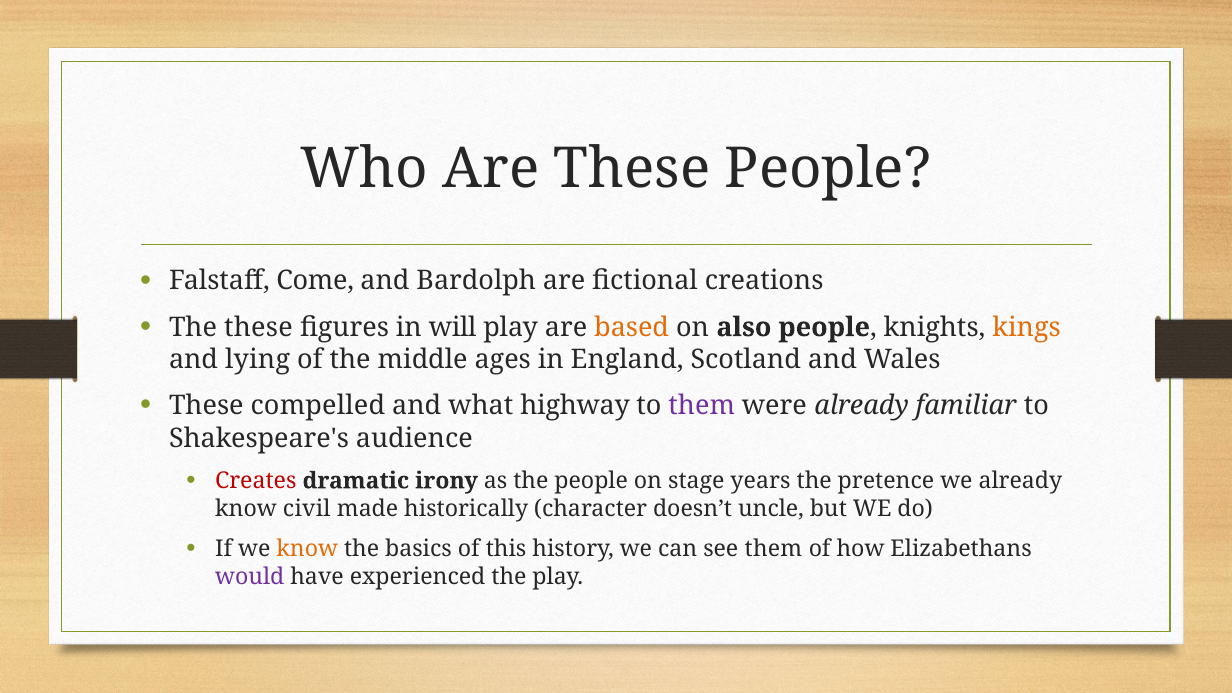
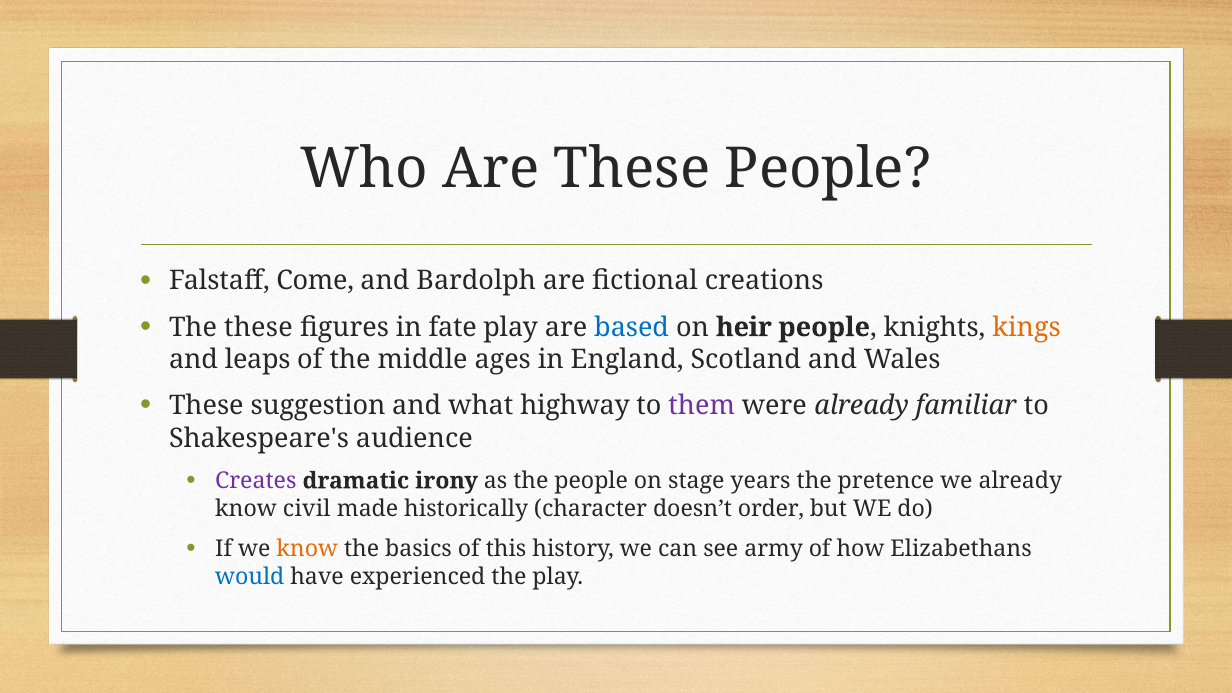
will: will -> fate (453, 327)
based colour: orange -> blue (632, 327)
also: also -> heir (744, 327)
lying: lying -> leaps (258, 360)
compelled: compelled -> suggestion (318, 406)
Creates colour: red -> purple (256, 481)
uncle: uncle -> order (771, 508)
see them: them -> army (774, 549)
would colour: purple -> blue (250, 577)
